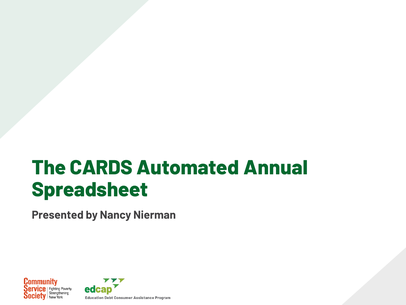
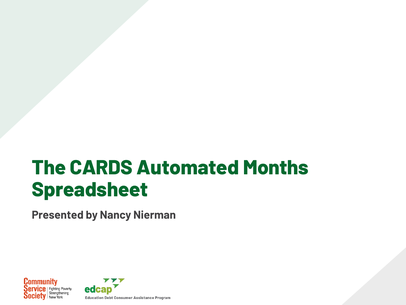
Annual: Annual -> Months (276, 167)
